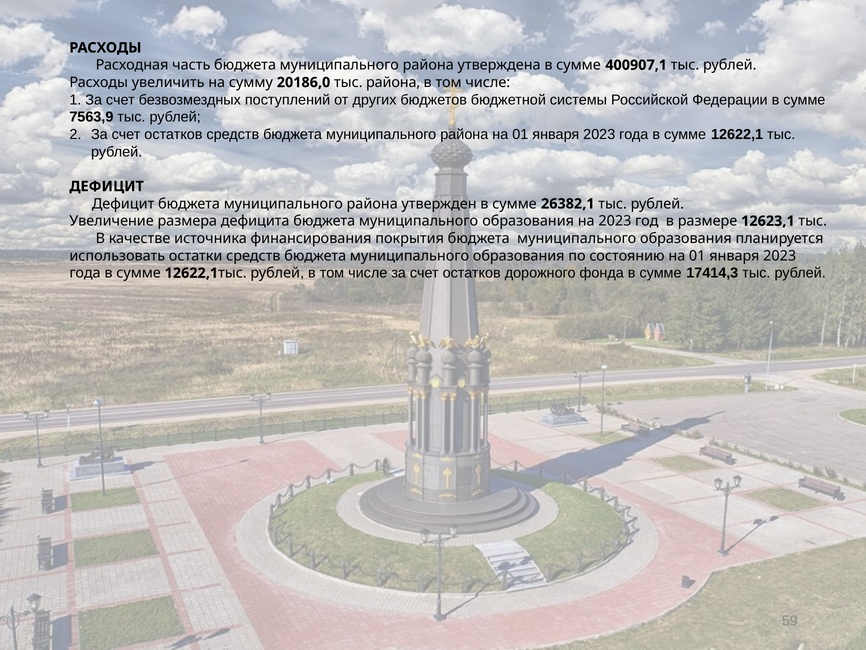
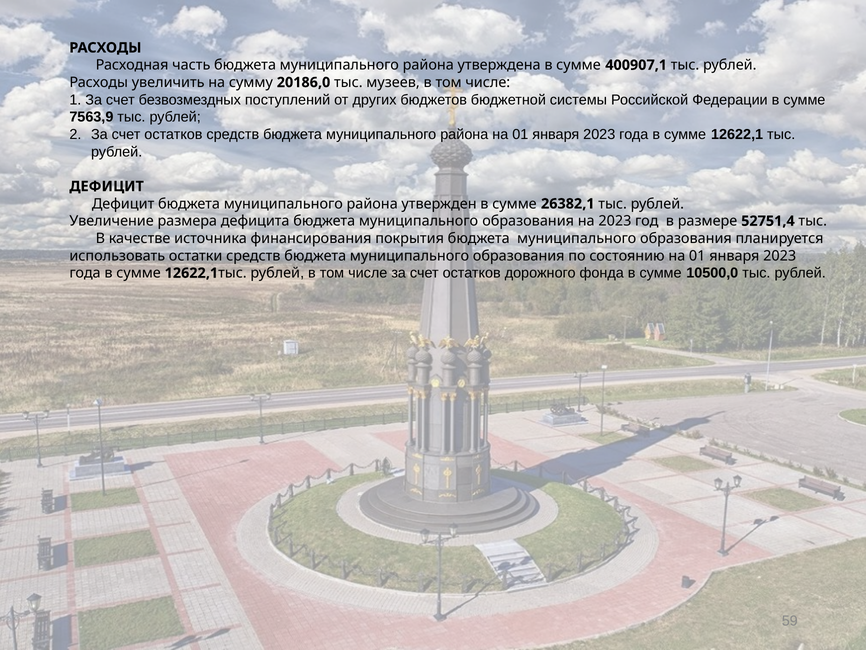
тыс района: района -> музеев (393, 82)
12623,1: 12623,1 -> 52751,4 (768, 221)
17414,3: 17414,3 -> 10500,0 (712, 273)
